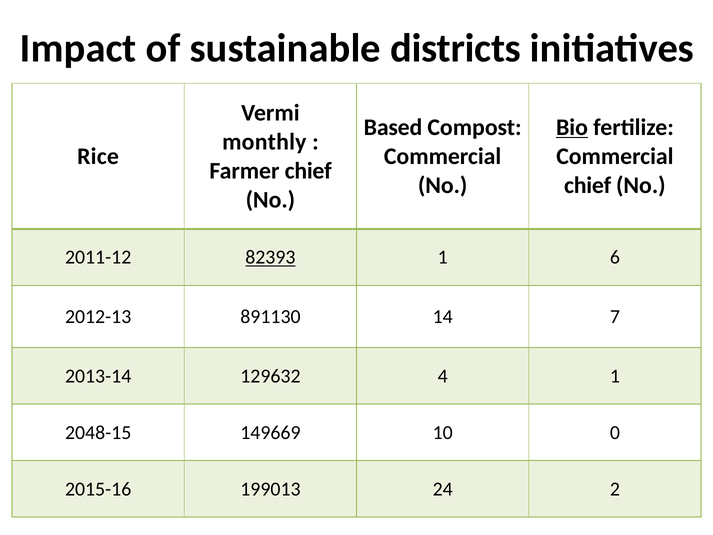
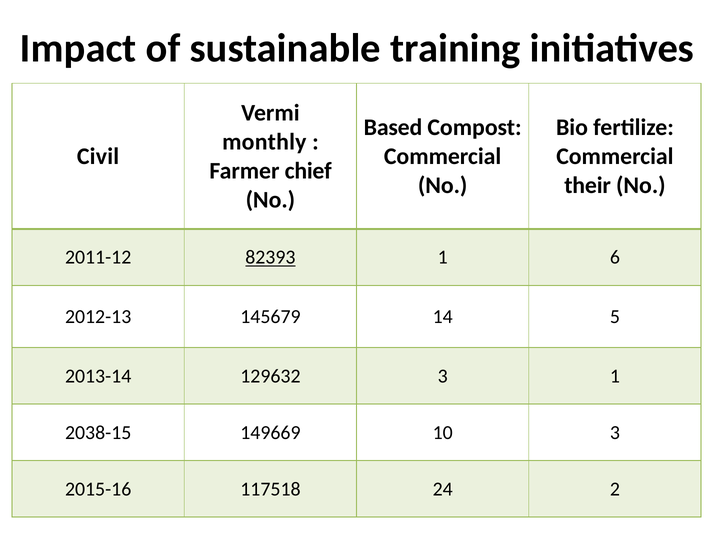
districts: districts -> training (455, 48)
Bio underline: present -> none (572, 127)
Rice: Rice -> Civil (98, 156)
chief: chief -> their (588, 185)
891130: 891130 -> 145679 (270, 317)
7: 7 -> 5 (615, 317)
129632 4: 4 -> 3 (443, 376)
2048-15: 2048-15 -> 2038-15 (98, 432)
10 0: 0 -> 3 (615, 432)
199013: 199013 -> 117518 (270, 489)
